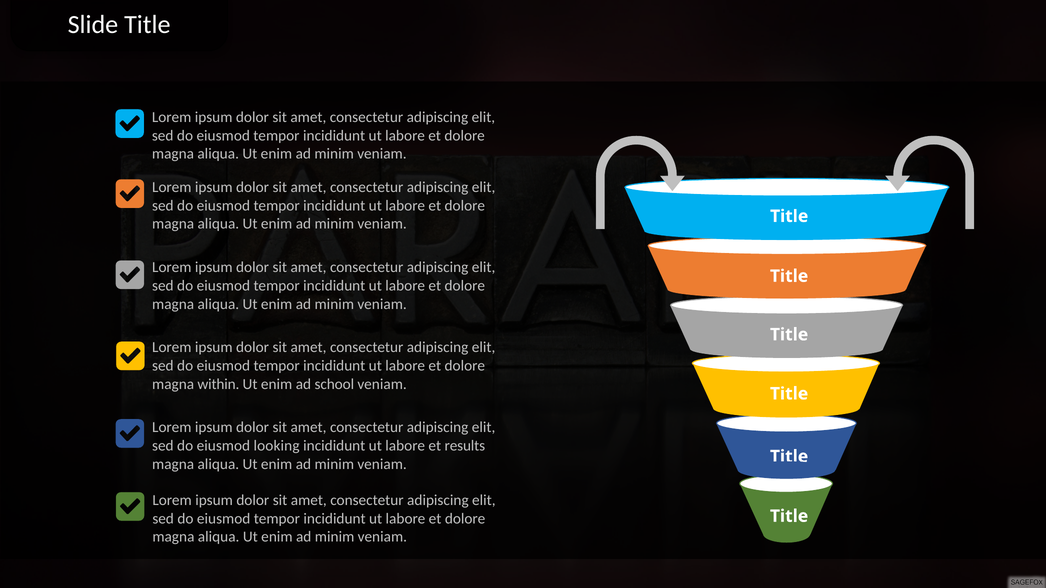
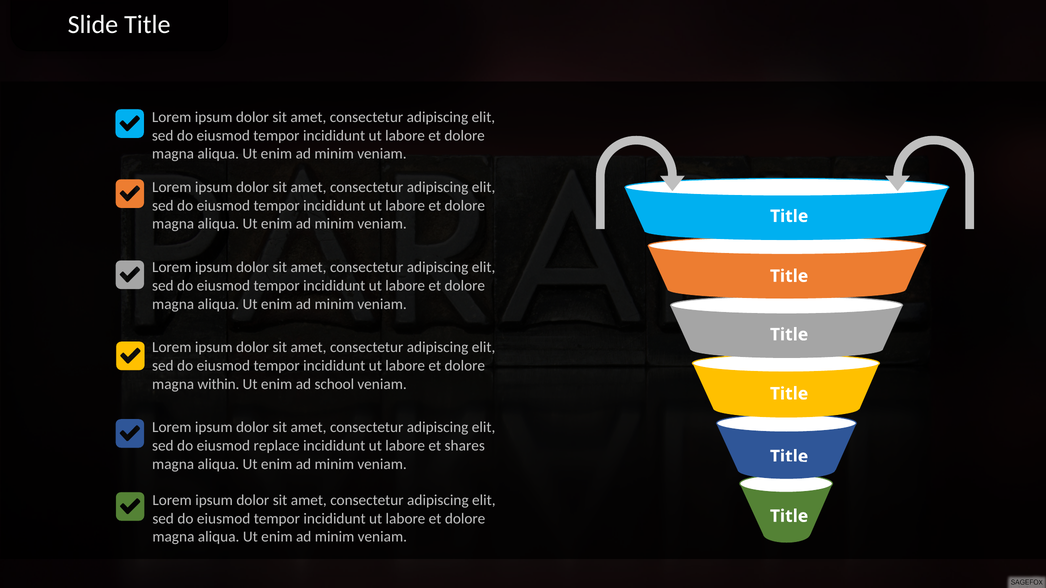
looking: looking -> replace (277, 446)
results: results -> shares (465, 446)
